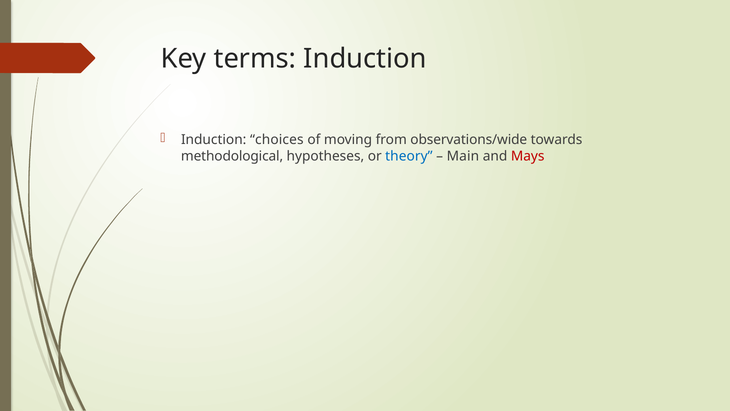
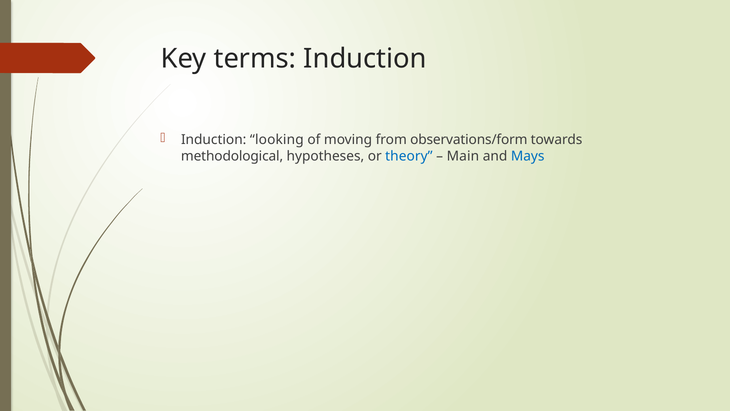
choices: choices -> looking (277, 140)
observations/wide: observations/wide -> observations/form (469, 140)
Mays colour: red -> blue (528, 156)
